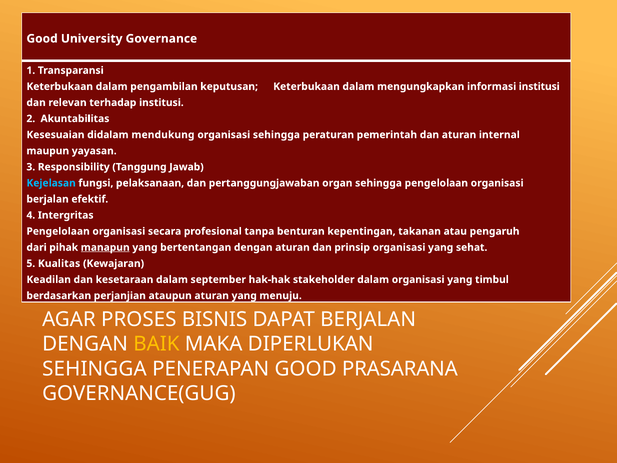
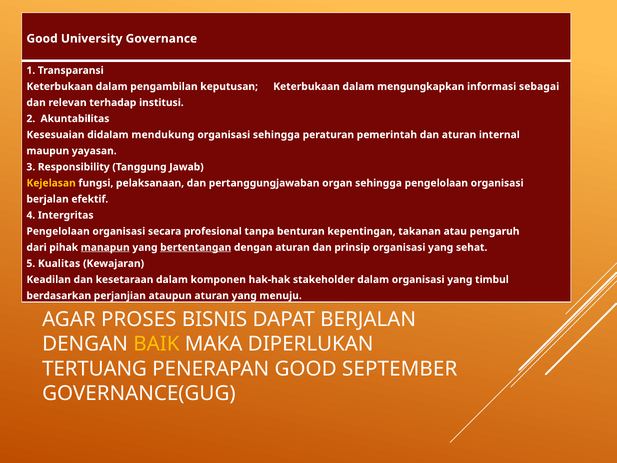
informasi institusi: institusi -> sebagai (539, 86)
Kejelasan colour: light blue -> yellow (51, 183)
bertentangan underline: none -> present (196, 247)
september: september -> komponen (218, 279)
SEHINGGA: SEHINGGA -> TERTUANG (95, 369)
PRASARANA: PRASARANA -> SEPTEMBER (400, 369)
